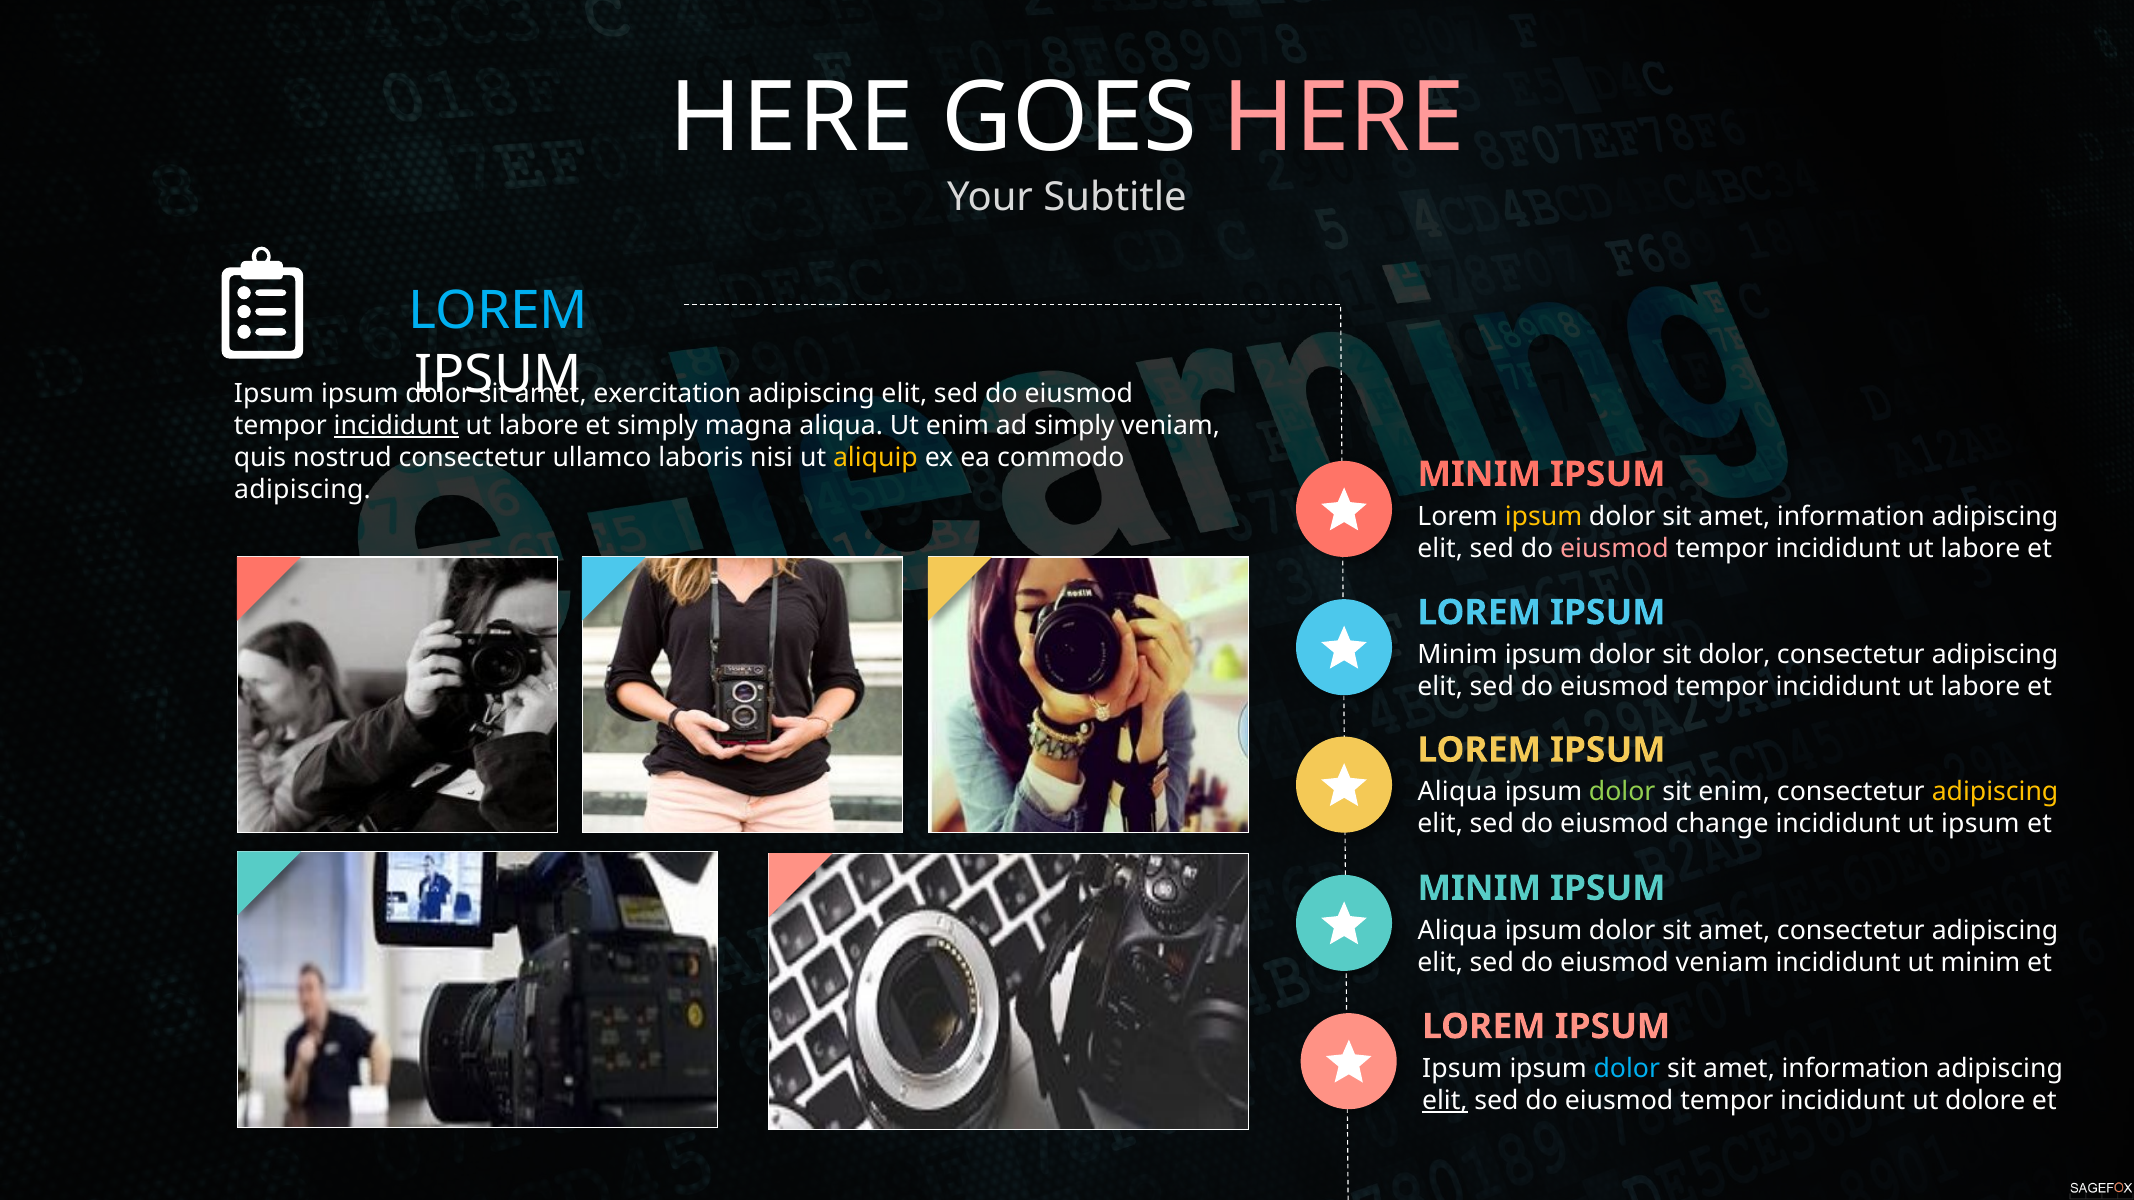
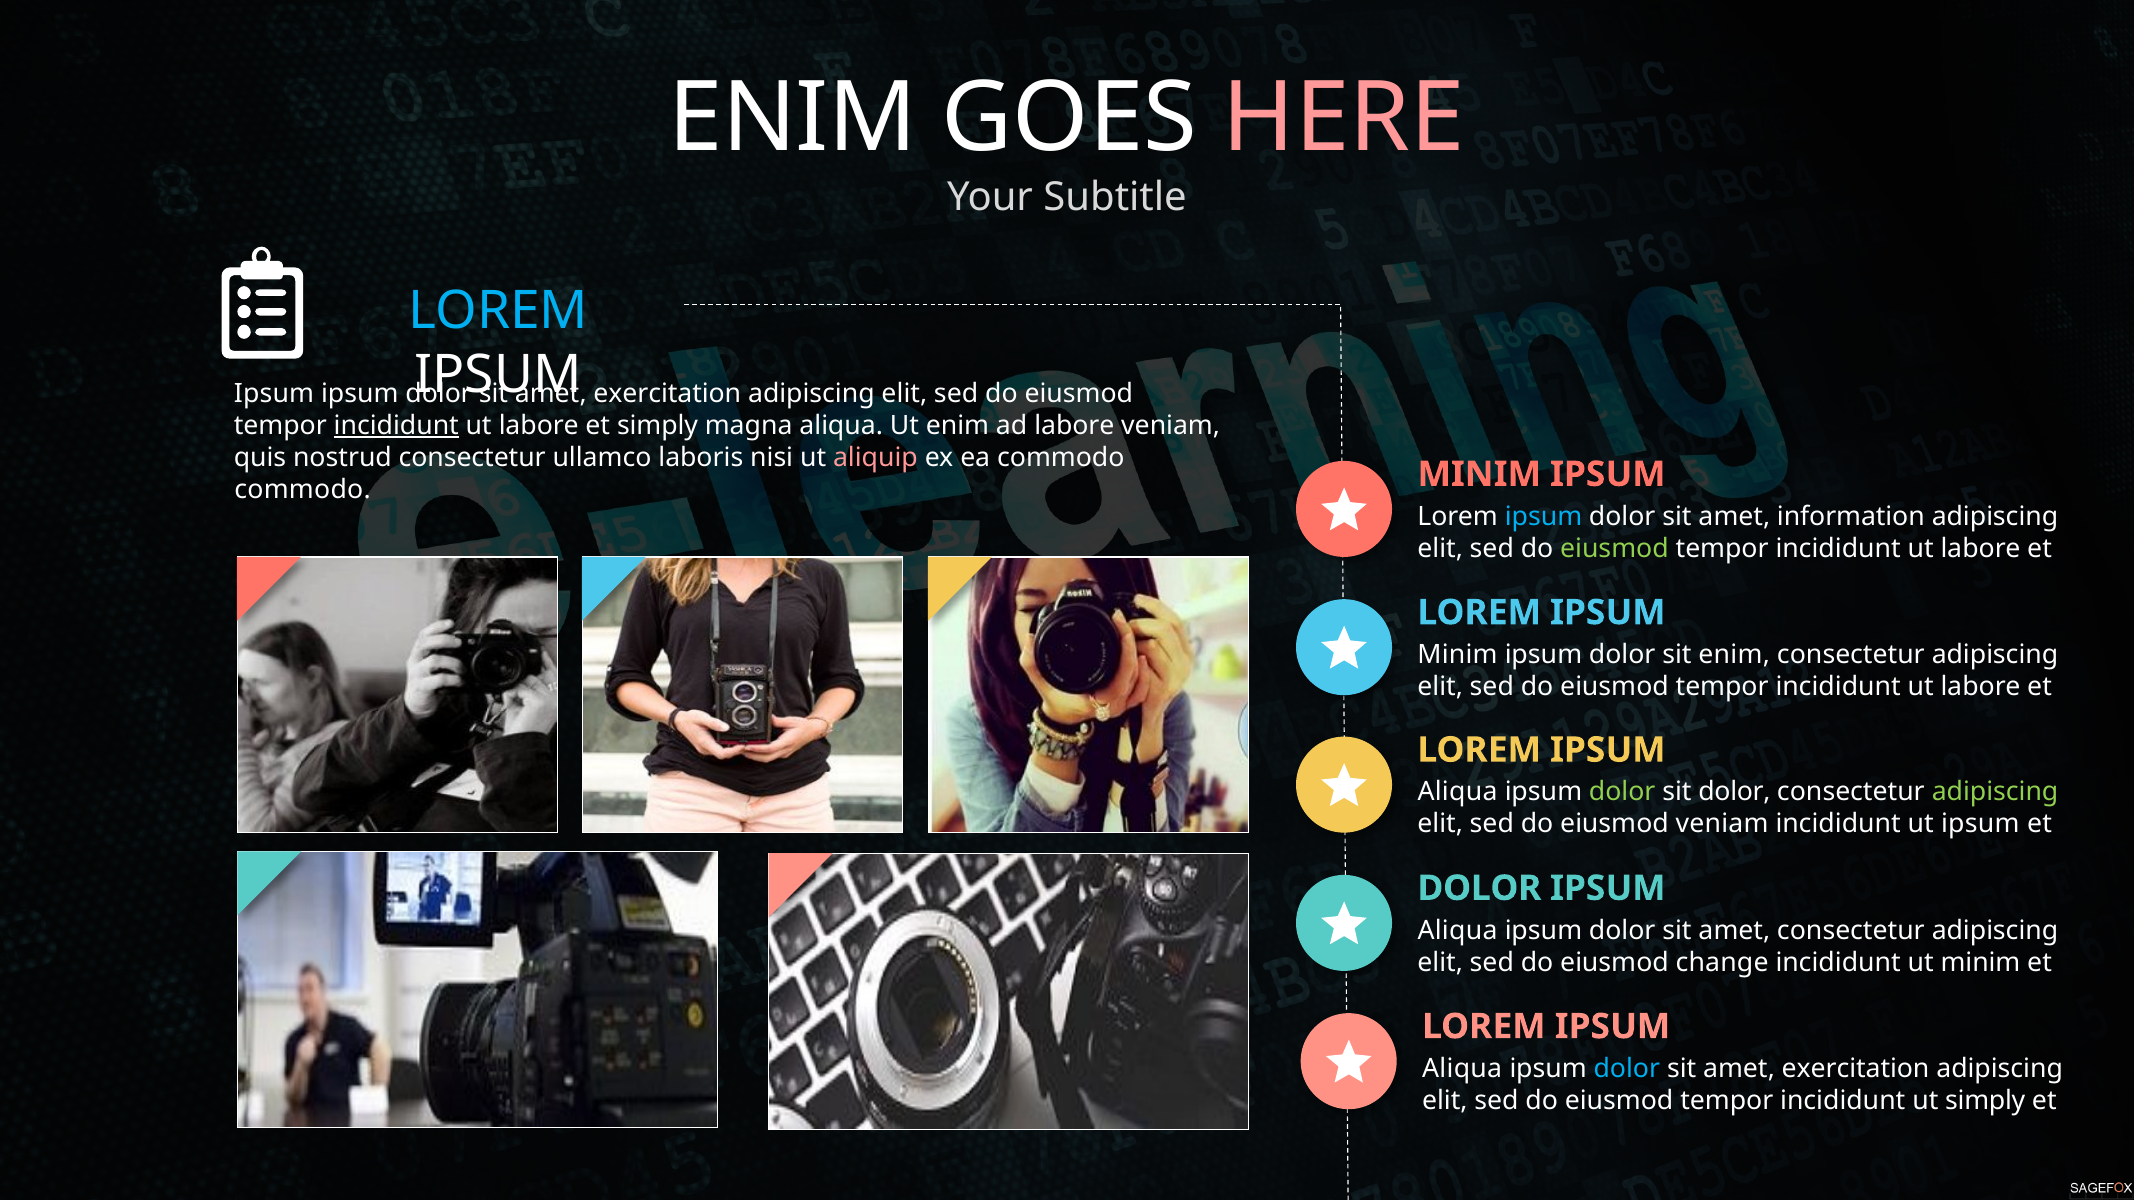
HERE: HERE -> ENIM (793, 119)
ad simply: simply -> labore (1074, 426)
aliquip colour: yellow -> pink (875, 458)
adipiscing: adipiscing -> commodo (303, 490)
ipsum colour: yellow -> light blue (1544, 516)
eiusmod colour: pink -> light green (1614, 548)
sit dolor: dolor -> enim (1734, 655)
sit enim: enim -> dolor (1734, 792)
adipiscing colour: yellow -> light green (1995, 792)
eiusmod change: change -> veniam (1722, 824)
MINIM: MINIM -> DOLOR (1479, 889)
eiusmod veniam: veniam -> change (1722, 963)
Ipsum: Ipsum -> Aliqua (1462, 1069)
information: information -> exercitation (1856, 1069)
elit underline: present -> none (1445, 1101)
ut dolore: dolore -> simply (1985, 1101)
